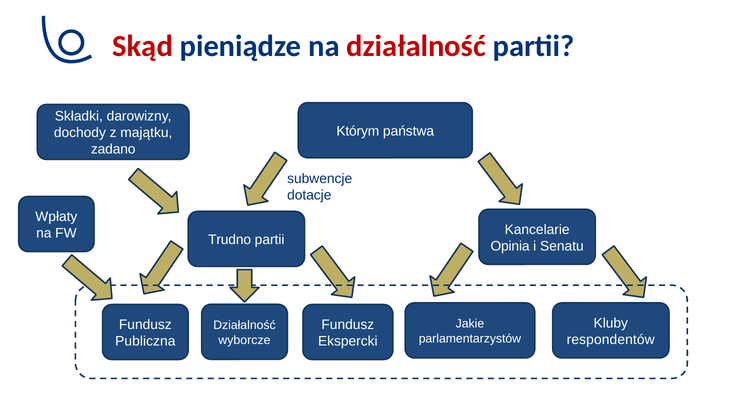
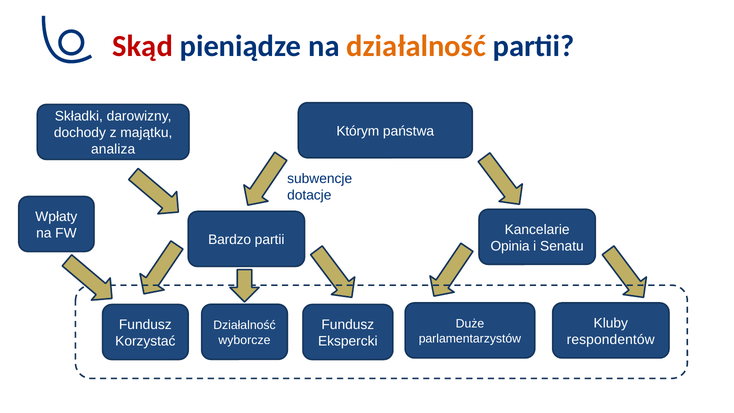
działalność colour: red -> orange (416, 46)
zadano: zadano -> analiza (113, 149)
Trudno: Trudno -> Bardzo (230, 240)
Jakie: Jakie -> Duże (470, 324)
Publiczna: Publiczna -> Korzystać (145, 341)
